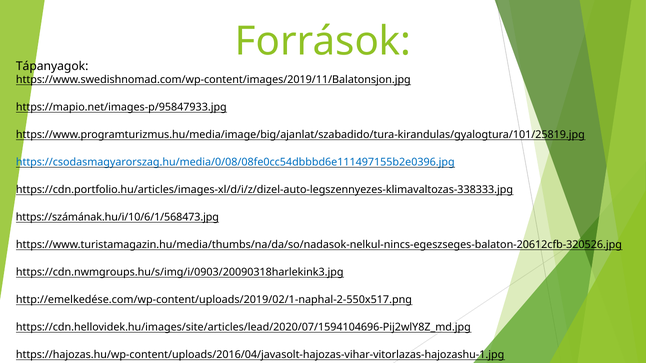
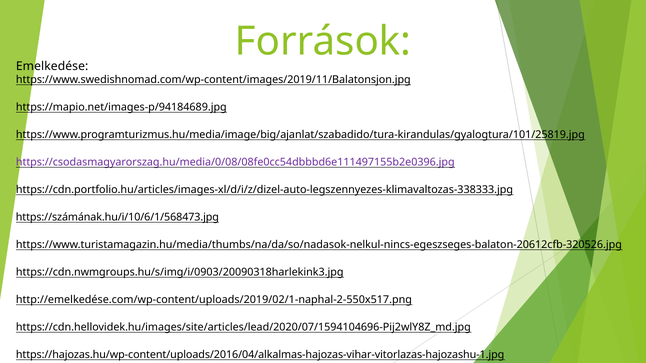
Tápanyagok: Tápanyagok -> Emelkedése (52, 66)
https://mapio.net/images-p/95847933.jpg: https://mapio.net/images-p/95847933.jpg -> https://mapio.net/images-p/94184689.jpg (121, 107)
https://csodasmagyarorszag.hu/media/0/08/08fe0cc54dbbbd6e111497155b2e0396.jpg colour: blue -> purple (235, 162)
https://hajozas.hu/wp-content/uploads/2016/04/javasolt-hajozas-vihar-vitorlazas-hajozashu-1.jpg: https://hajozas.hu/wp-content/uploads/2016/04/javasolt-hajozas-vihar-vitorlazas-hajozashu-1.jpg -> https://hajozas.hu/wp-content/uploads/2016/04/alkalmas-hajozas-vihar-vitorlazas-hajozashu-1.jpg (260, 355)
